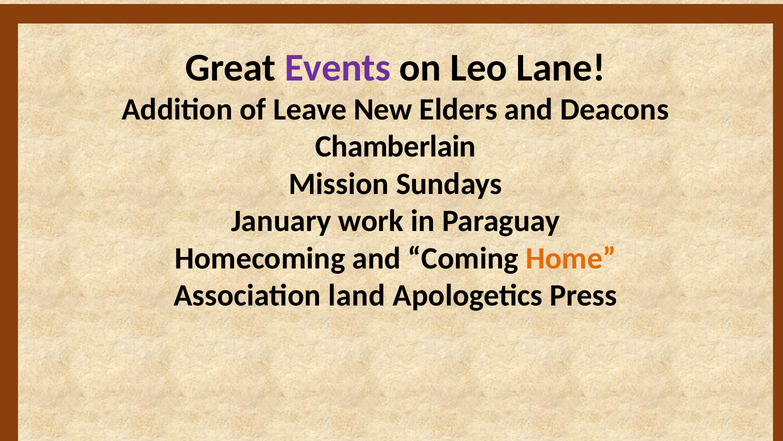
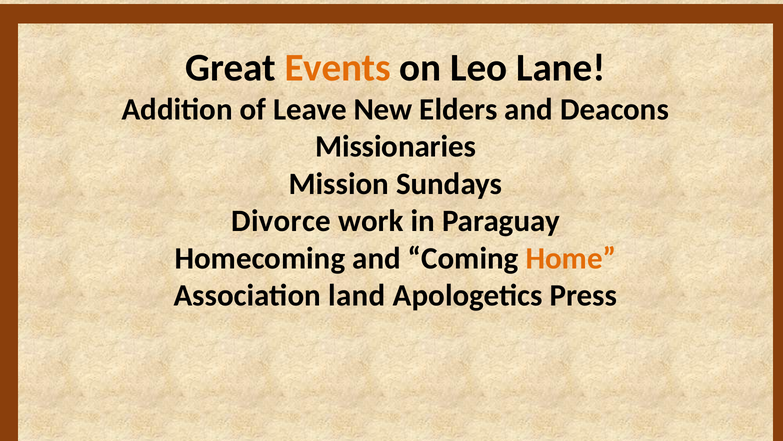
Events colour: purple -> orange (338, 68)
Chamberlain: Chamberlain -> Missionaries (395, 146)
January: January -> Divorce (281, 221)
